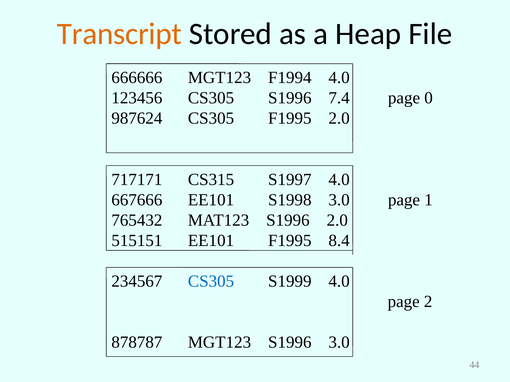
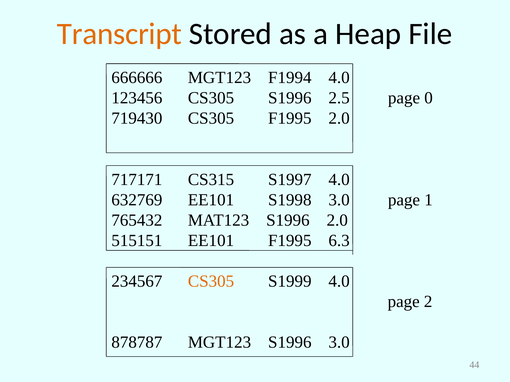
7.4: 7.4 -> 2.5 (339, 98)
987624: 987624 -> 719430 (137, 118)
667666: 667666 -> 632769 (137, 200)
8.4: 8.4 -> 6.3 (339, 241)
CS305 colour: blue -> orange (211, 282)
